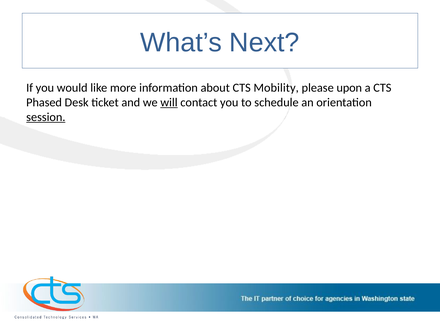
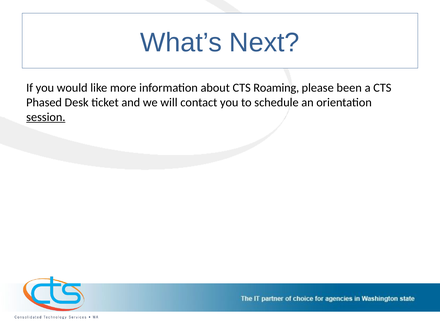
Mobility: Mobility -> Roaming (276, 88)
upon: upon -> been (349, 88)
will underline: present -> none (169, 102)
